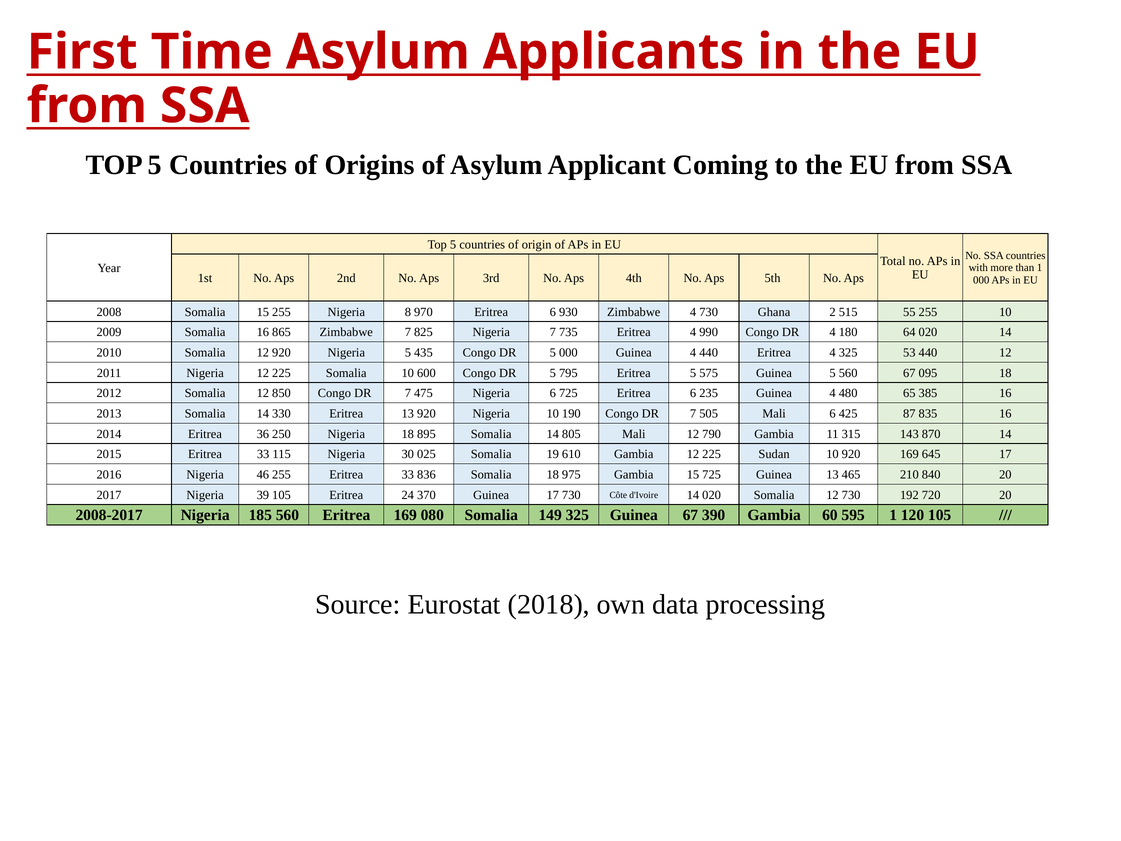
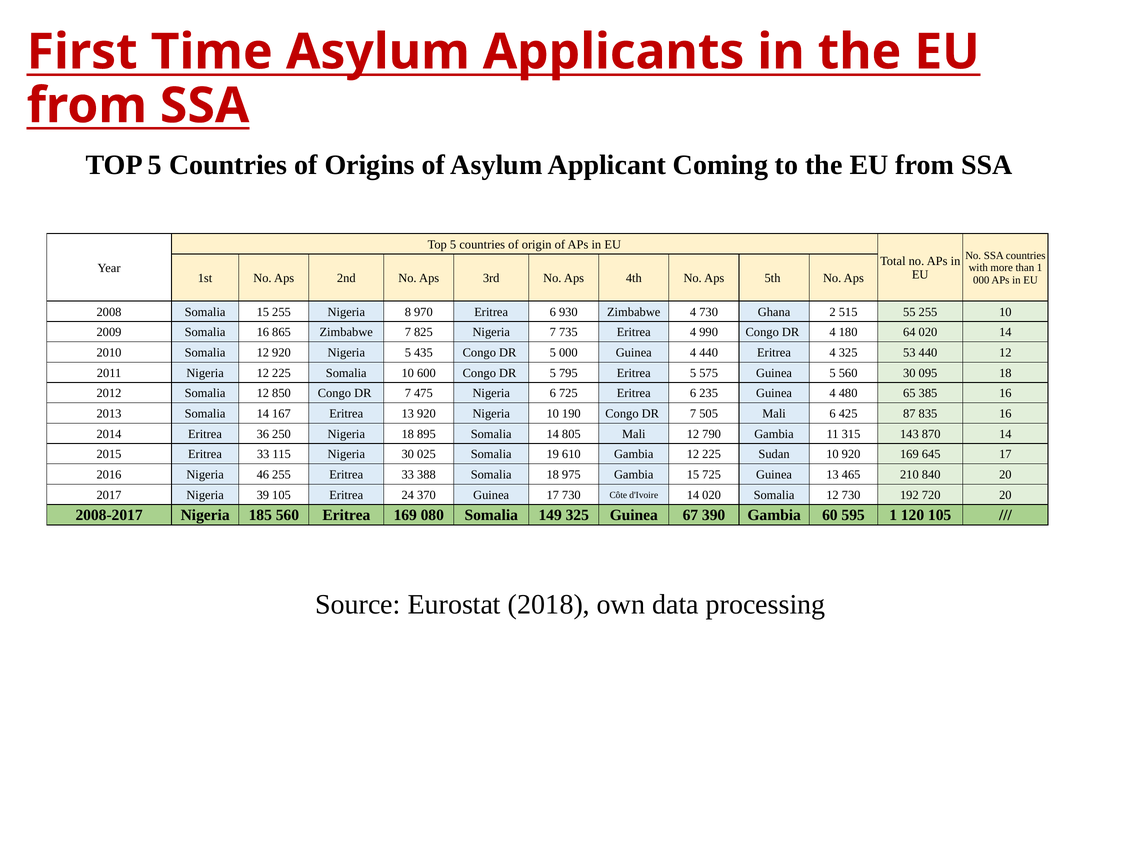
560 67: 67 -> 30 (909, 373)
330: 330 -> 167 (281, 414)
836: 836 -> 388 (426, 475)
